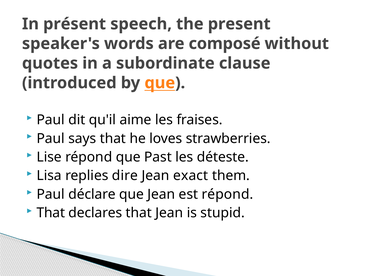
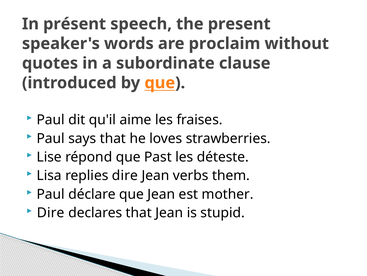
composé: composé -> proclaim (224, 43)
exact: exact -> verbs (191, 175)
est répond: répond -> mother (228, 194)
That: That -> Dire (51, 212)
